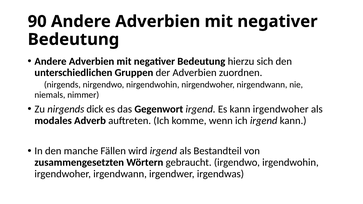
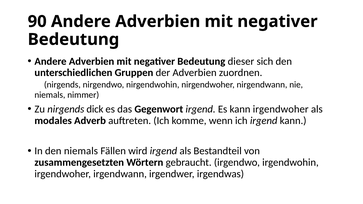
hierzu: hierzu -> dieser (241, 61)
den manche: manche -> niemals (81, 151)
